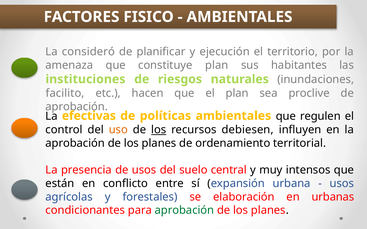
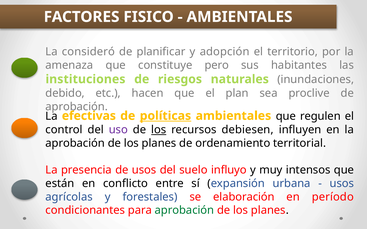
ejecución: ejecución -> adopción (225, 52)
constituye plan: plan -> pero (217, 65)
facilito: facilito -> debido (65, 93)
políticas underline: none -> present (165, 116)
uso colour: orange -> purple (118, 130)
central: central -> influyo (229, 170)
urbanas: urbanas -> período (333, 197)
